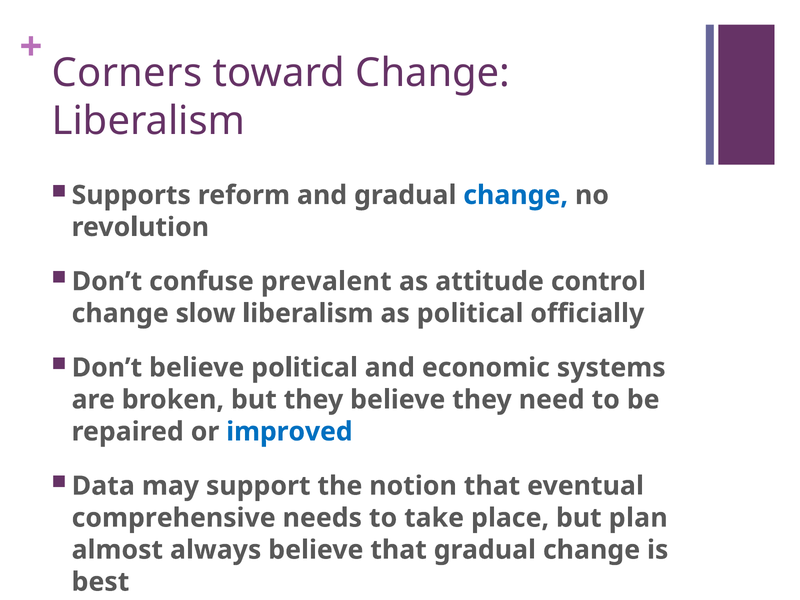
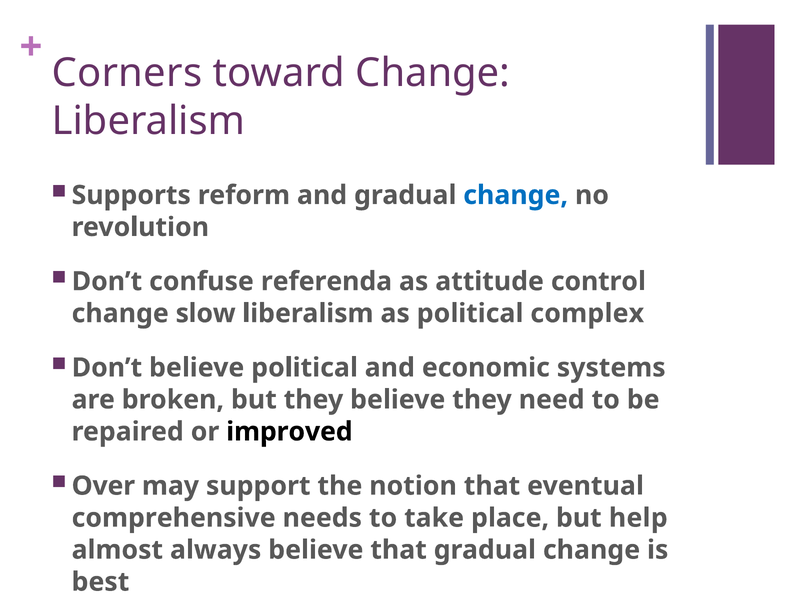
prevalent: prevalent -> referenda (326, 281)
officially: officially -> complex (587, 313)
improved colour: blue -> black (289, 432)
Data: Data -> Over (103, 486)
plan: plan -> help (638, 518)
